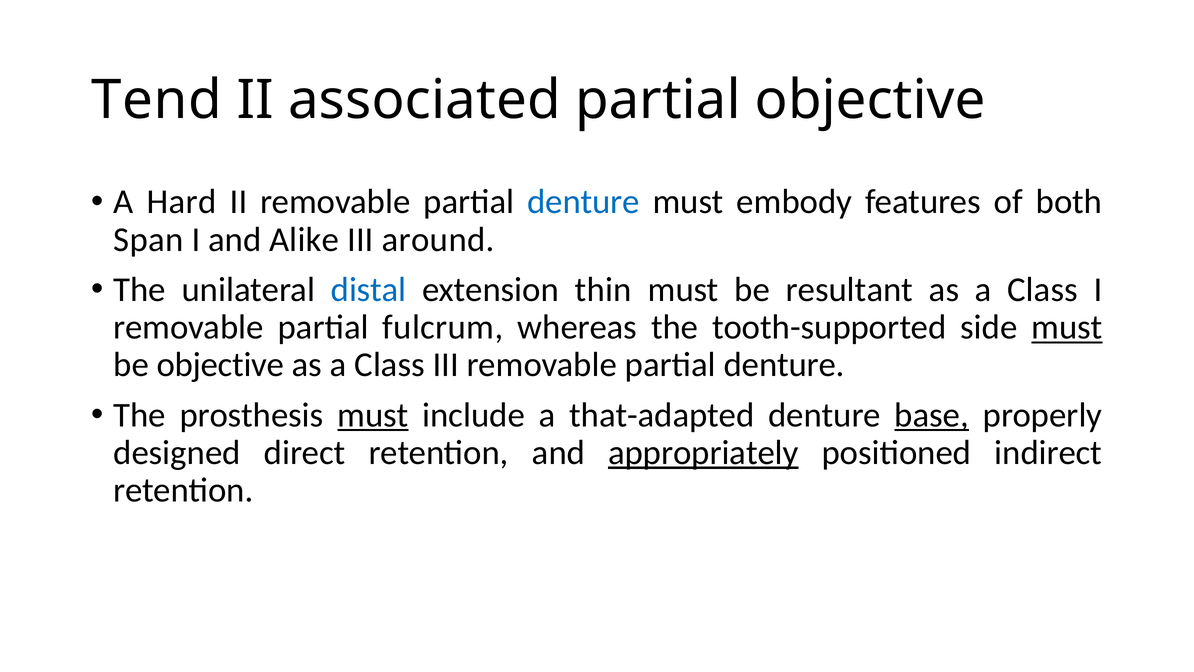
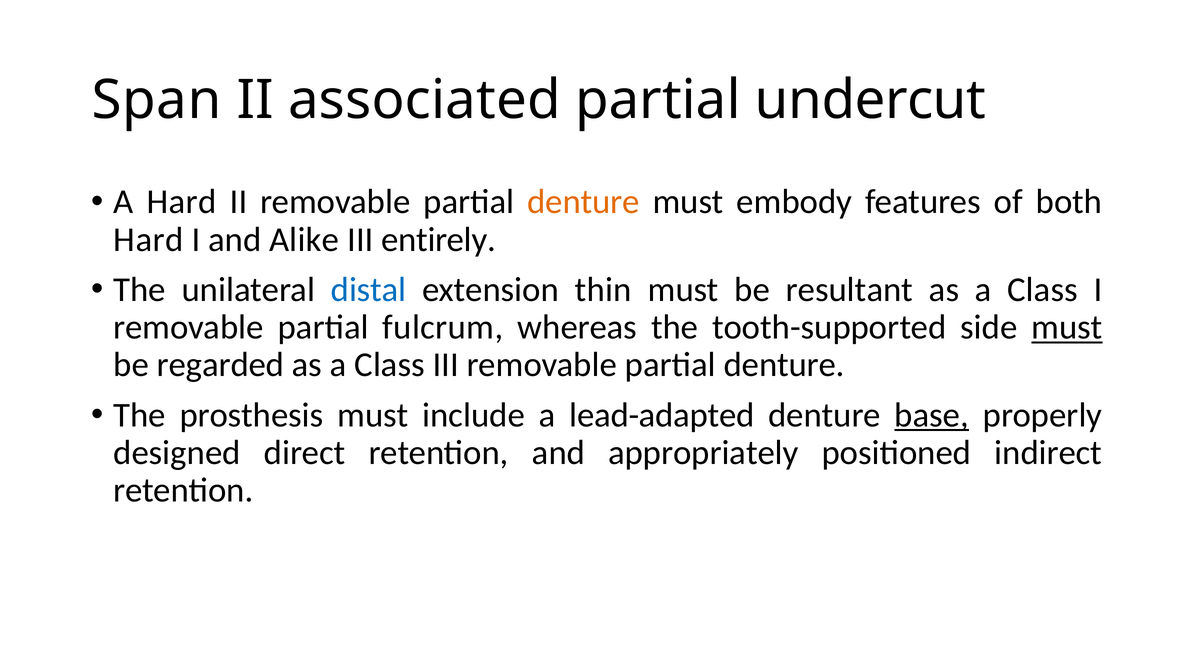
Tend: Tend -> Span (157, 100)
partial objective: objective -> undercut (870, 100)
denture colour: blue -> orange (584, 202)
Span: Span -> Hard (148, 239)
around: around -> entirely (439, 239)
be objective: objective -> regarded (220, 365)
must underline: present -> none (373, 415)
that-adapted: that-adapted -> lead-adapted (662, 415)
appropriately underline: present -> none (703, 452)
